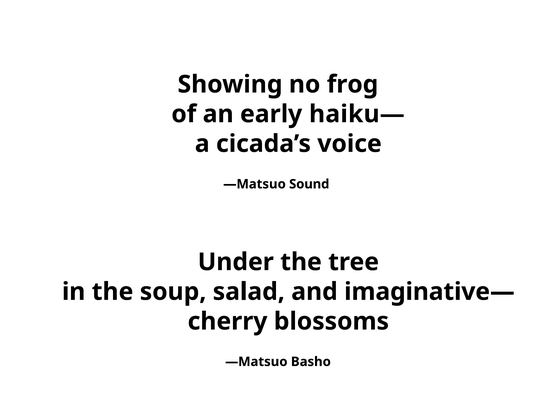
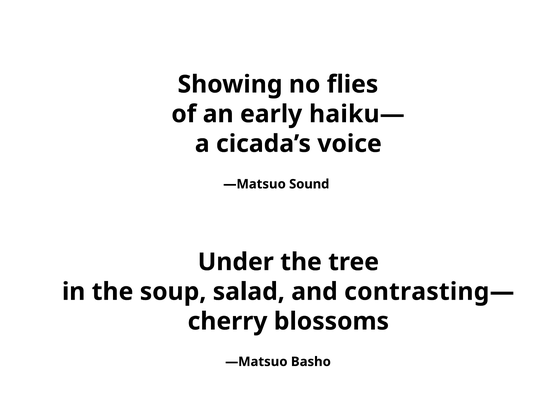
frog: frog -> flies (353, 84)
imaginative—: imaginative— -> contrasting— (429, 292)
